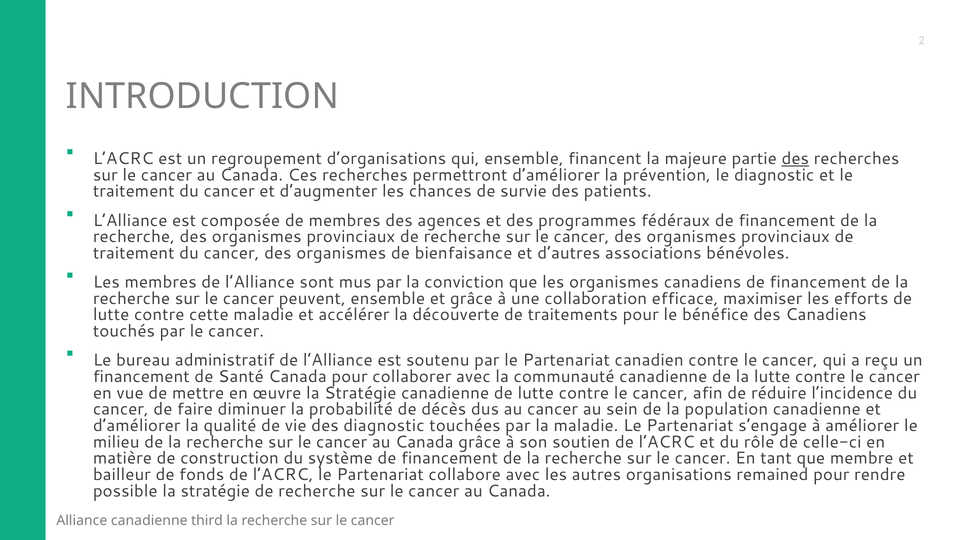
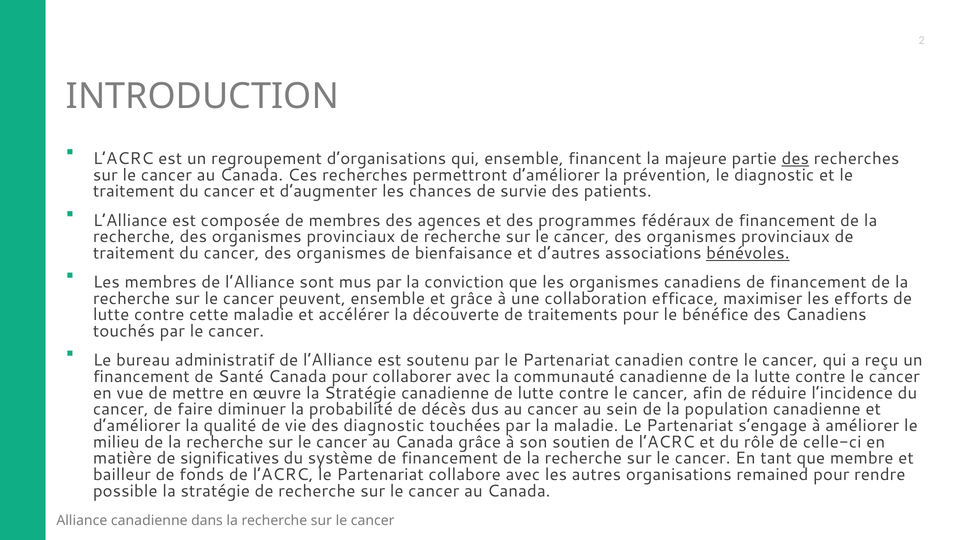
bénévoles underline: none -> present (748, 253)
construction: construction -> significatives (230, 458)
third: third -> dans (207, 521)
